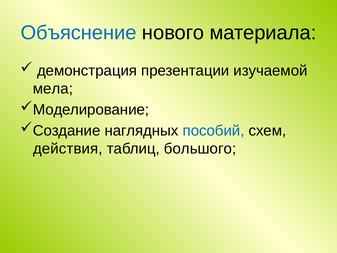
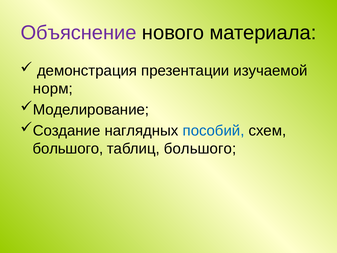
Объяснение colour: blue -> purple (79, 33)
мела: мела -> норм (53, 89)
действия: действия -> большого (68, 149)
